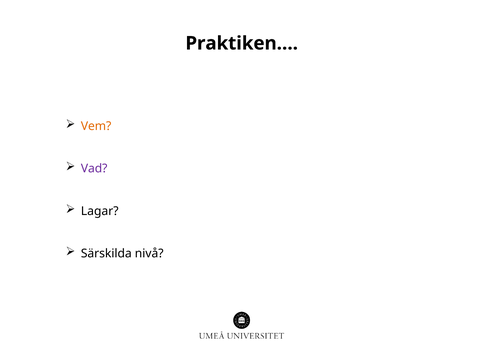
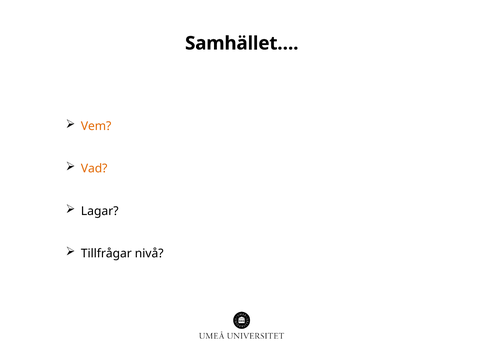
Praktiken…: Praktiken… -> Samhället… (242, 43)
Vad colour: purple -> orange (94, 168)
Särskilda: Särskilda -> Tillfrågar (106, 253)
